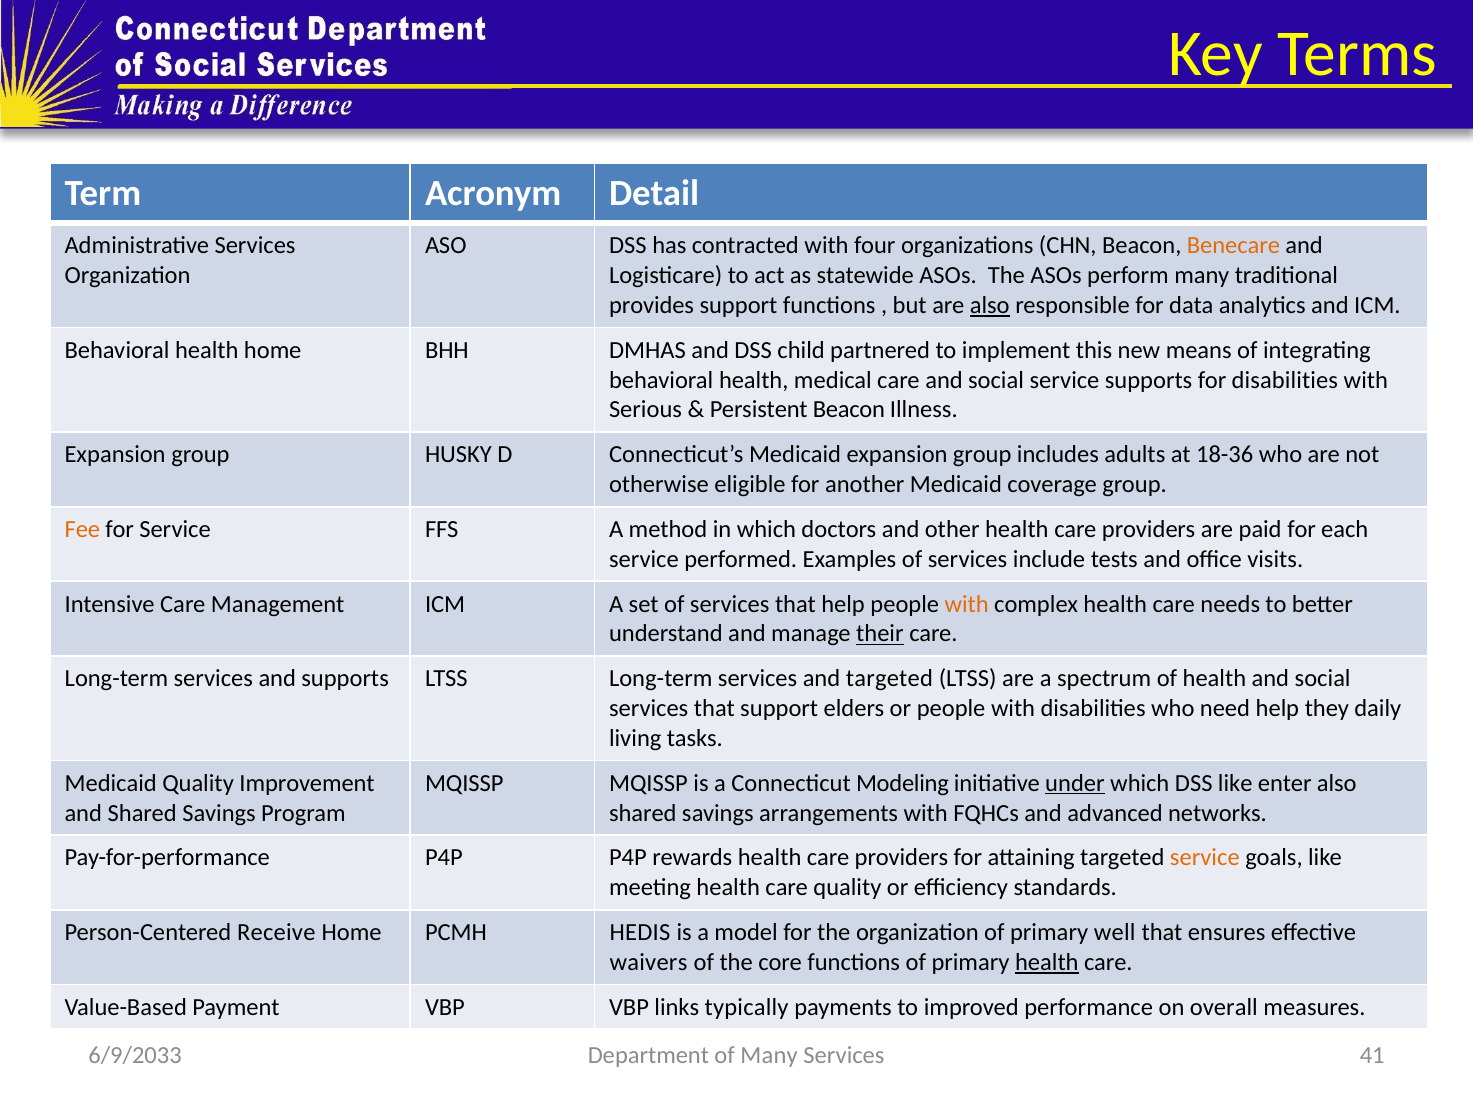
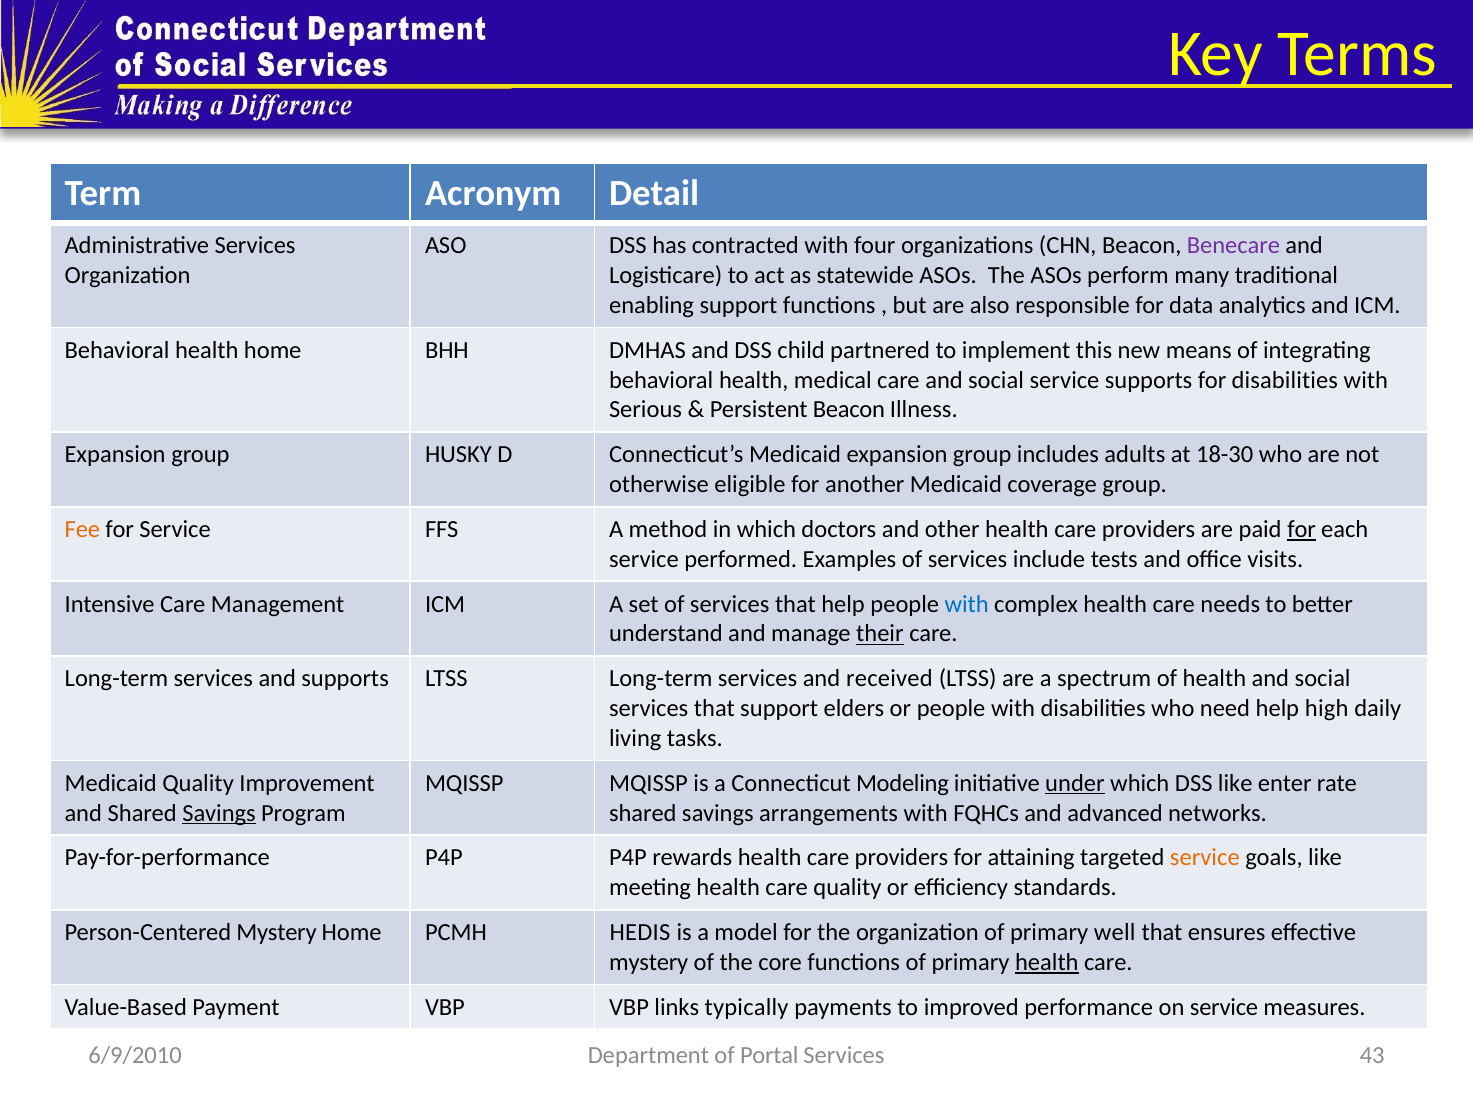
Benecare colour: orange -> purple (1233, 245)
provides: provides -> enabling (652, 305)
also underline: present -> none (990, 305)
18-36: 18-36 -> 18-30 (1225, 455)
for underline: none -> present (1302, 529)
with colour: orange -> blue (967, 604)
and targeted: targeted -> received (889, 678)
they: they -> high (1327, 708)
enter also: also -> rate (1337, 783)
Savings underline: none -> present (219, 813)
Person-Centered Receive: Receive -> Mystery (277, 932)
waivers: waivers -> mystery (649, 962)
on overall: overall -> service (1224, 1007)
6/9/2033: 6/9/2033 -> 6/9/2010 (135, 1055)
of Many: Many -> Portal (769, 1055)
41: 41 -> 43 (1372, 1055)
